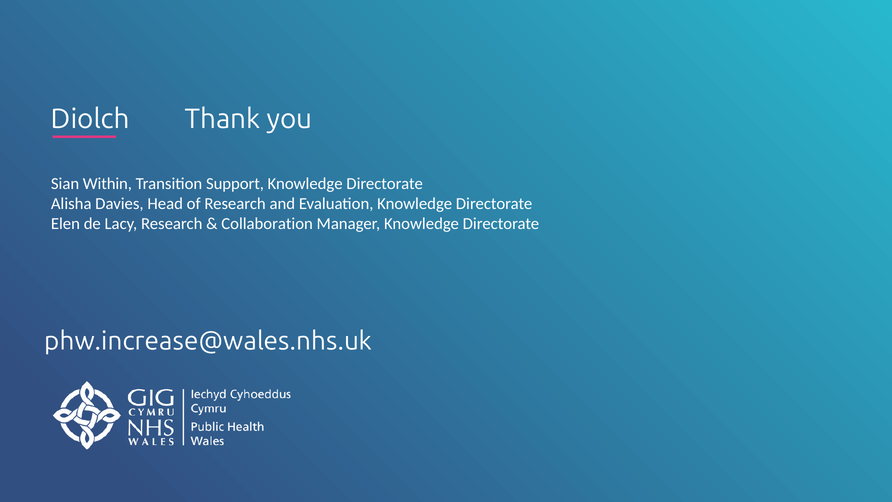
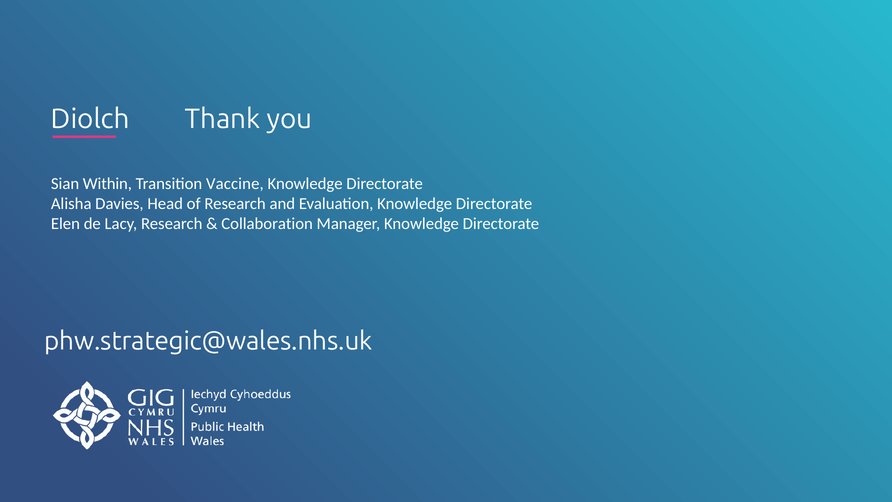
Support: Support -> Vaccine (235, 184)
phw.increase@wales.nhs.uk: phw.increase@wales.nhs.uk -> phw.strategic@wales.nhs.uk (208, 341)
